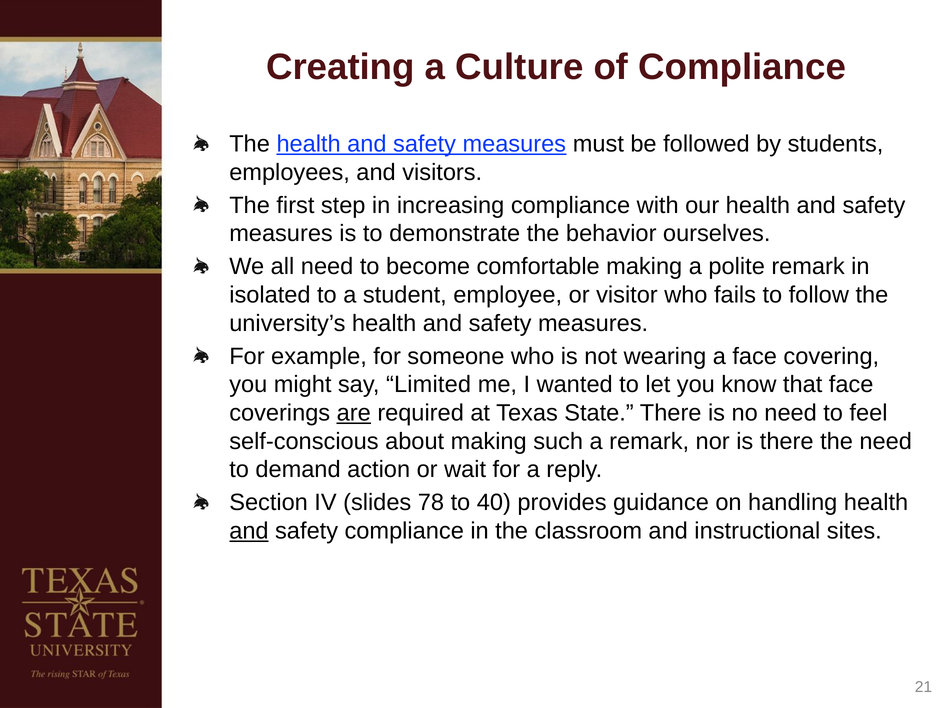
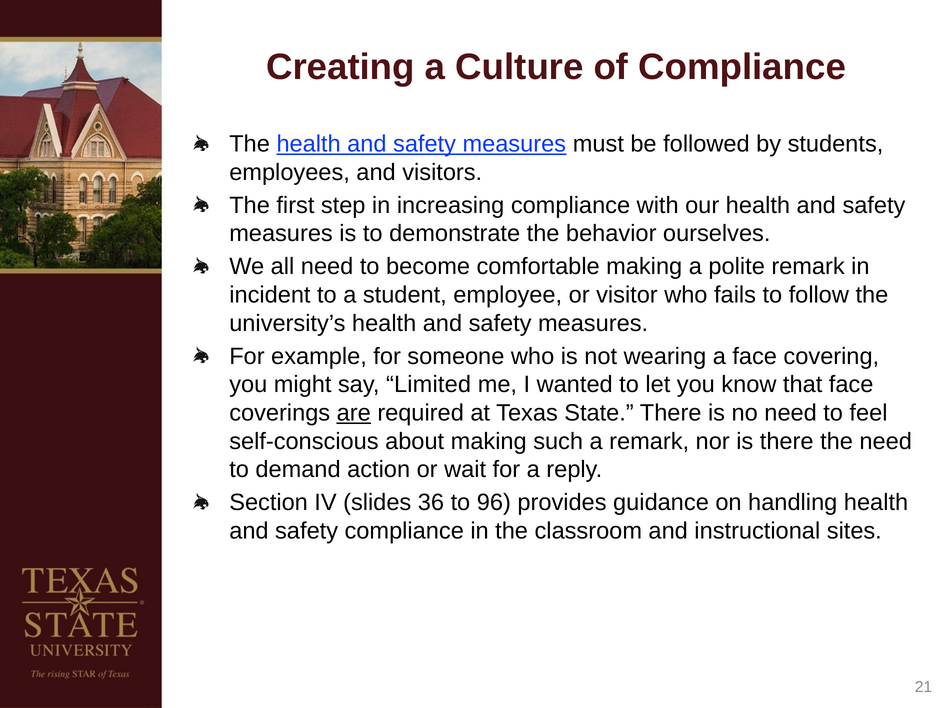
isolated: isolated -> incident (270, 295)
78: 78 -> 36 (431, 503)
40: 40 -> 96 (494, 503)
and underline: present -> none (249, 531)
